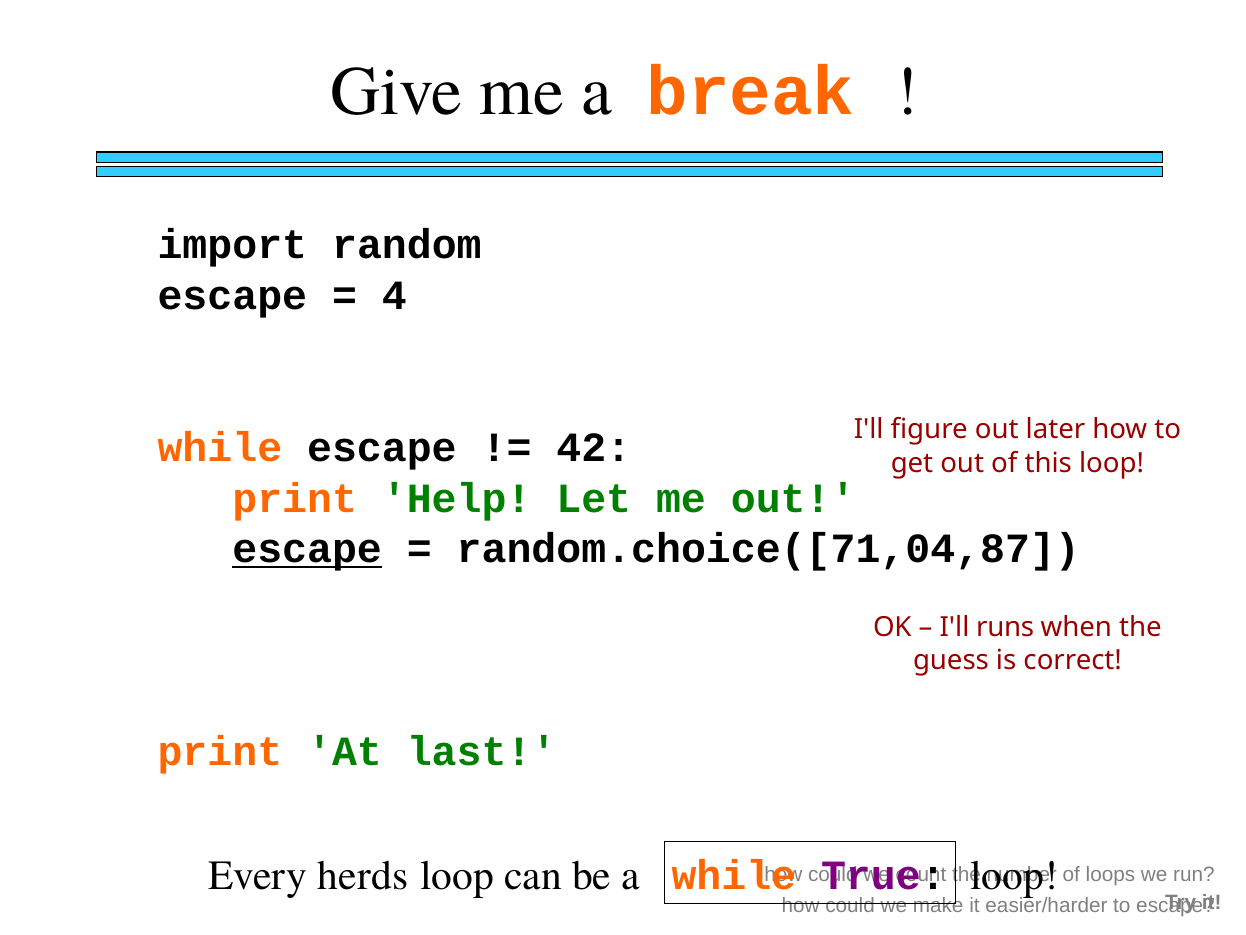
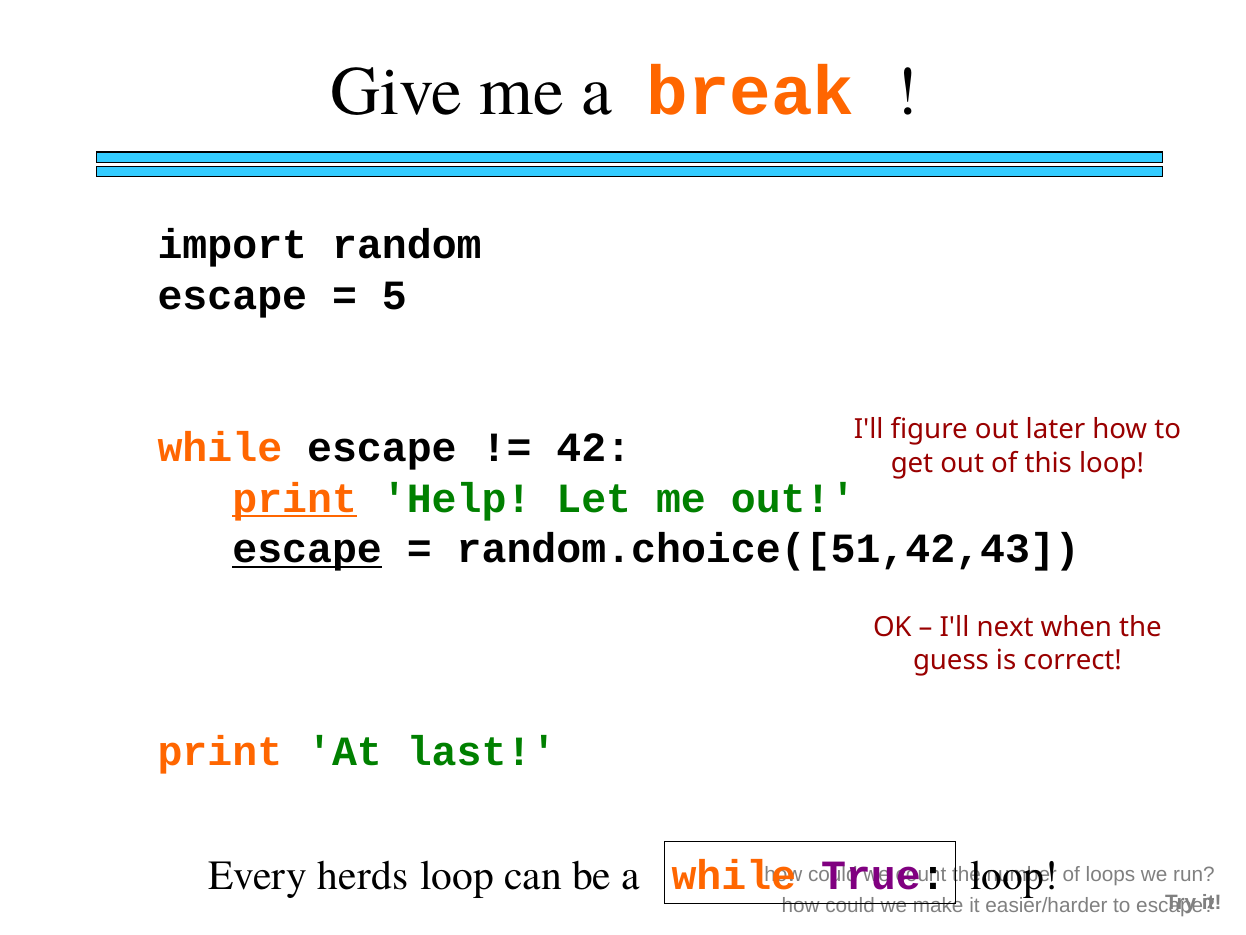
4: 4 -> 5 (394, 295)
print underline: none -> present (295, 498)
random.choice([71,04,87: random.choice([71,04,87 -> random.choice([51,42,43 (768, 549)
runs: runs -> next (1005, 627)
